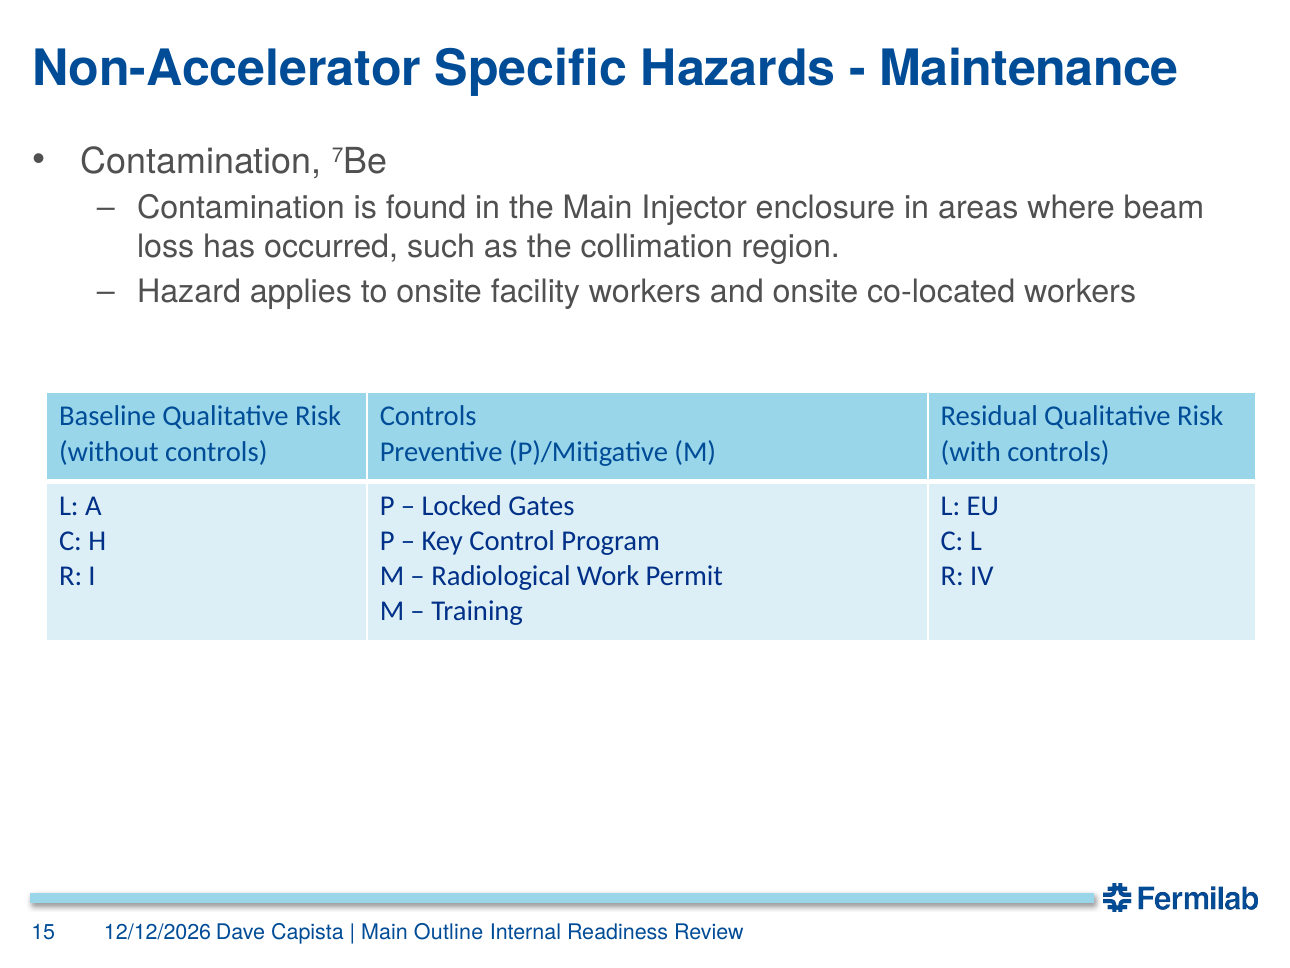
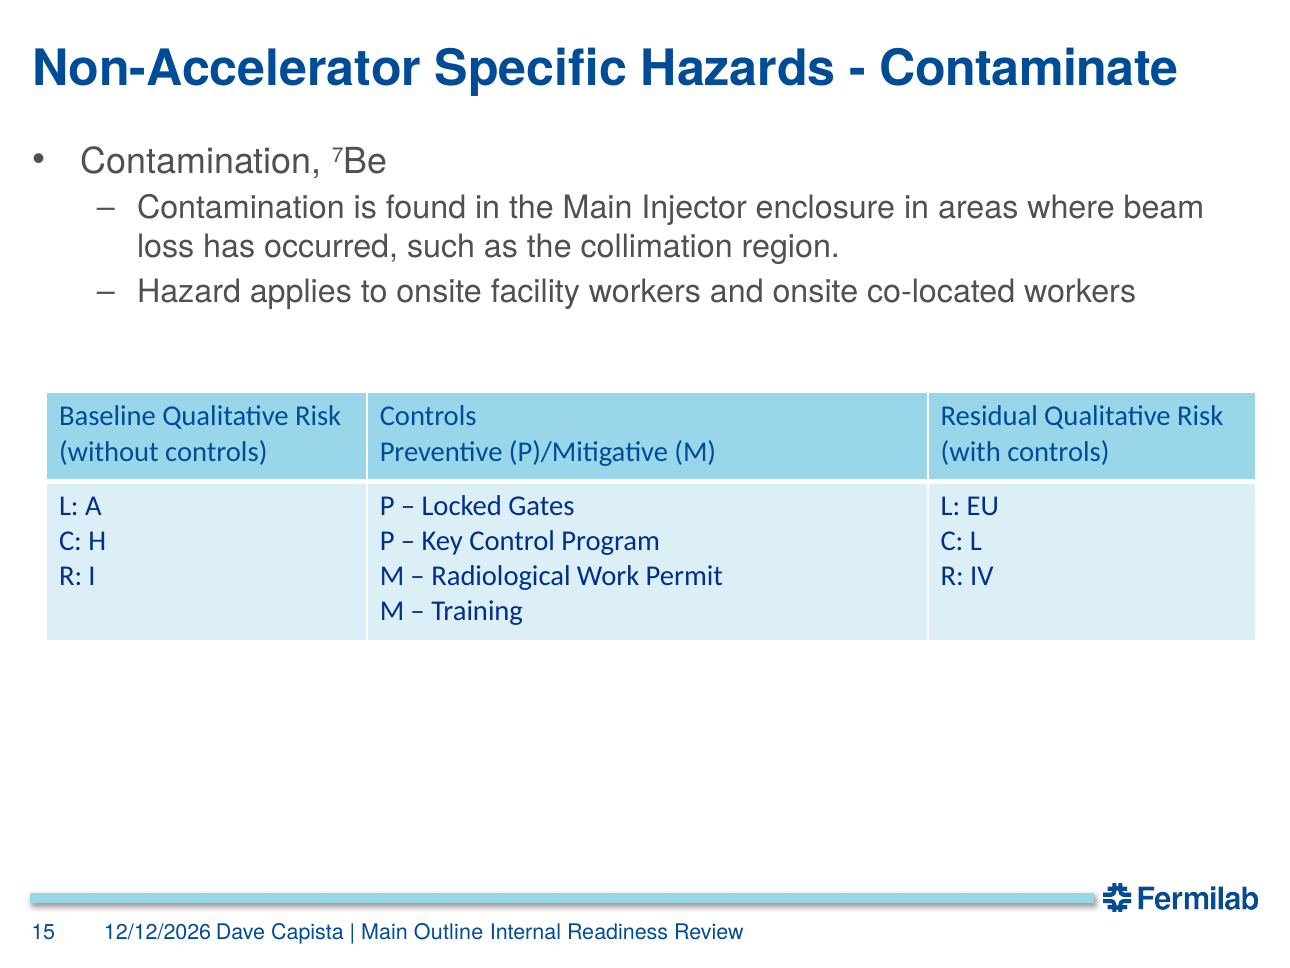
Maintenance: Maintenance -> Contaminate (1029, 69)
